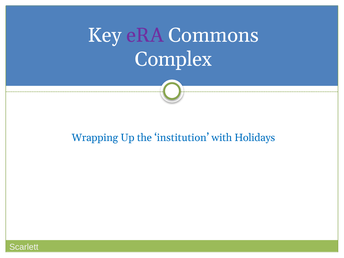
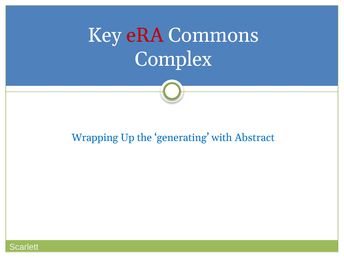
eRA colour: purple -> red (145, 35)
institution: institution -> generating (182, 138)
Holidays: Holidays -> Abstract (255, 138)
